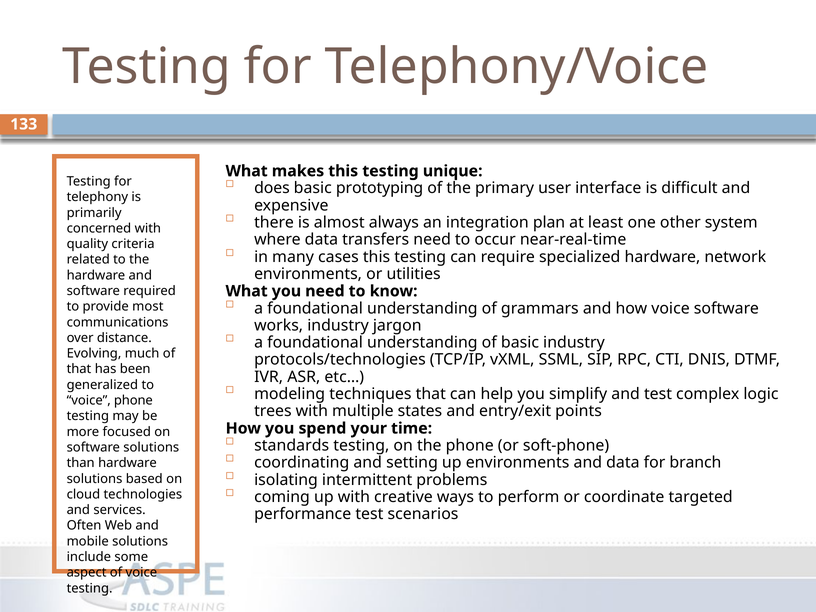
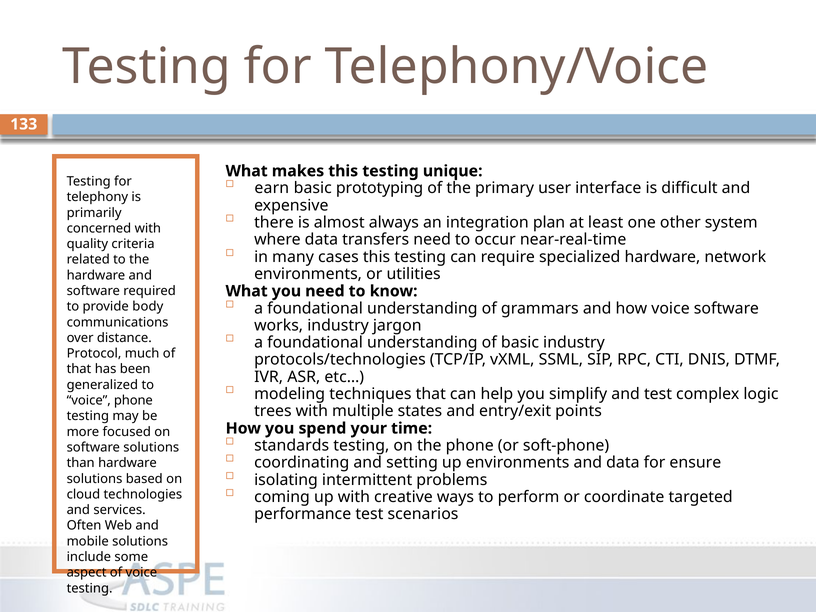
does: does -> earn (272, 188)
most: most -> body (148, 307)
Evolving: Evolving -> Protocol (94, 354)
branch: branch -> ensure (695, 463)
